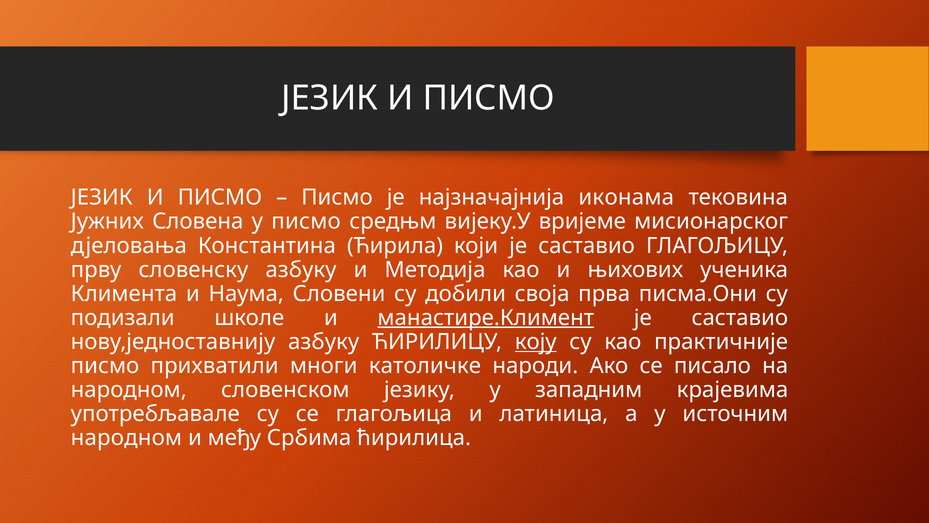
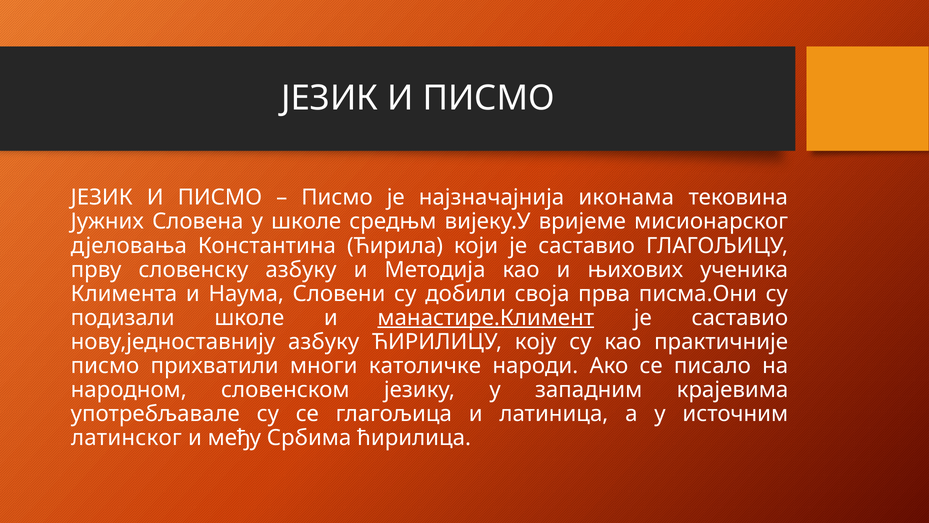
у писмо: писмо -> школе (306, 221)
коју underline: present -> none (536, 342)
народном: народном -> латинског (126, 438)
